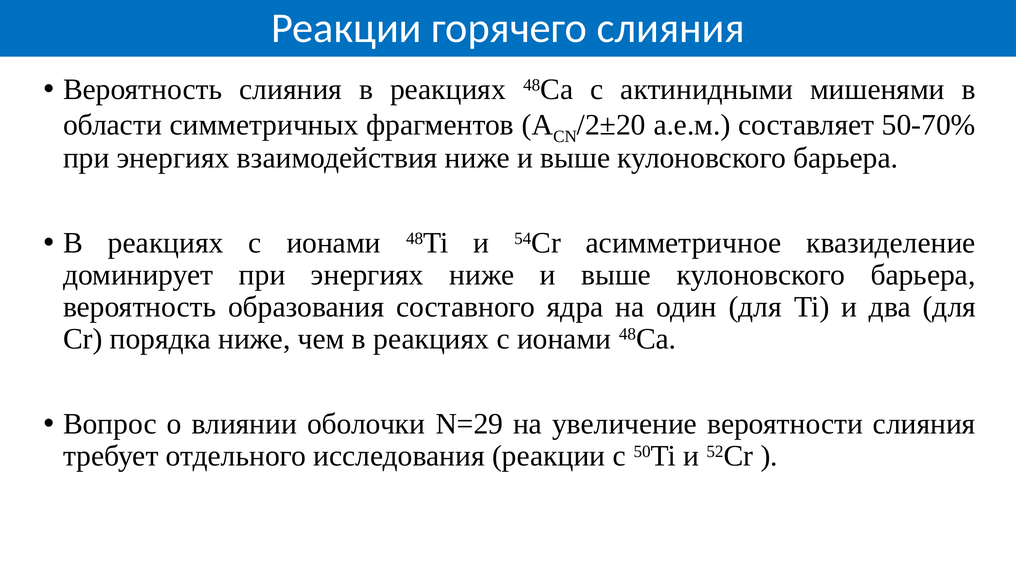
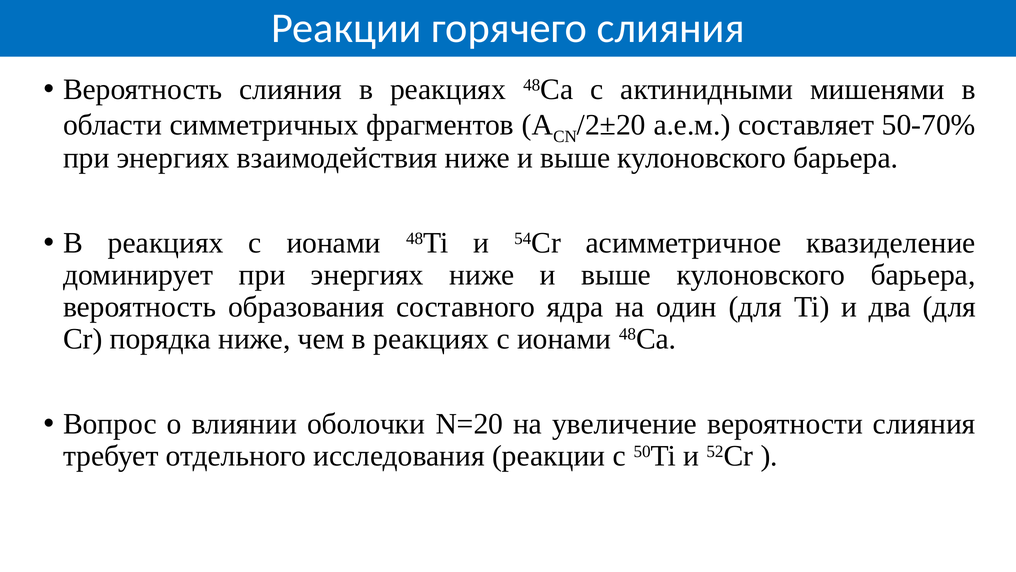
N=29: N=29 -> N=20 (469, 424)
